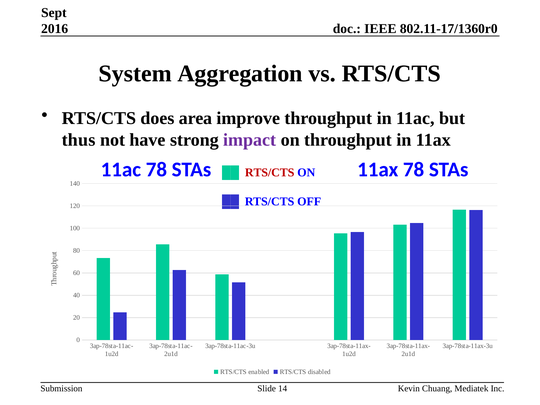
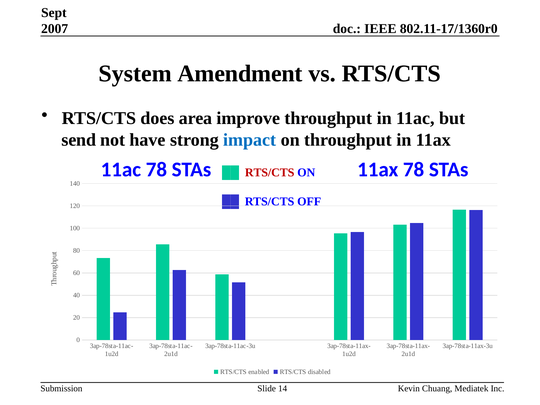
2016: 2016 -> 2007 (55, 29)
Aggregation: Aggregation -> Amendment (240, 74)
thus: thus -> send (79, 140)
impact colour: purple -> blue (250, 140)
